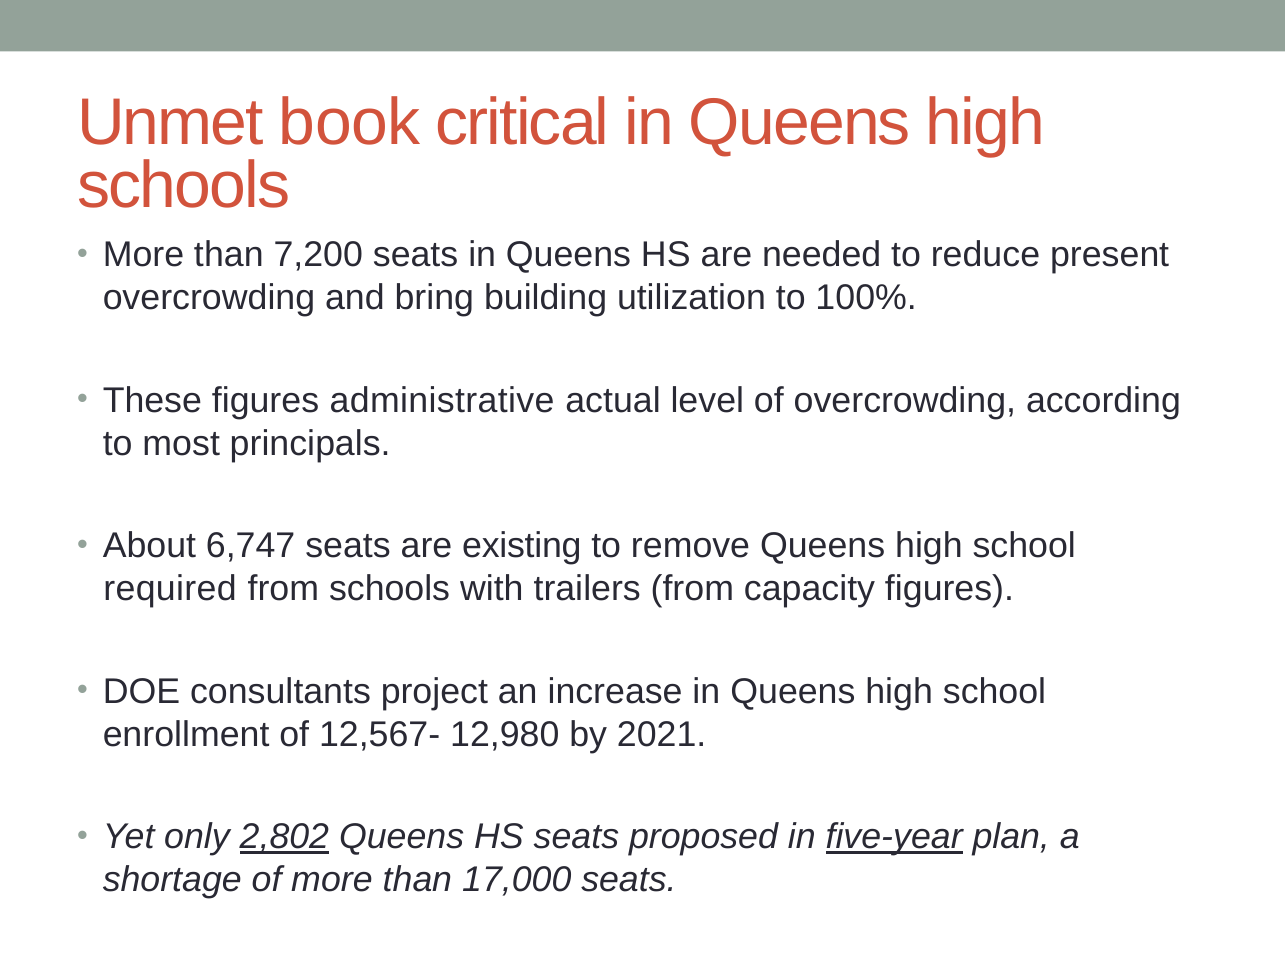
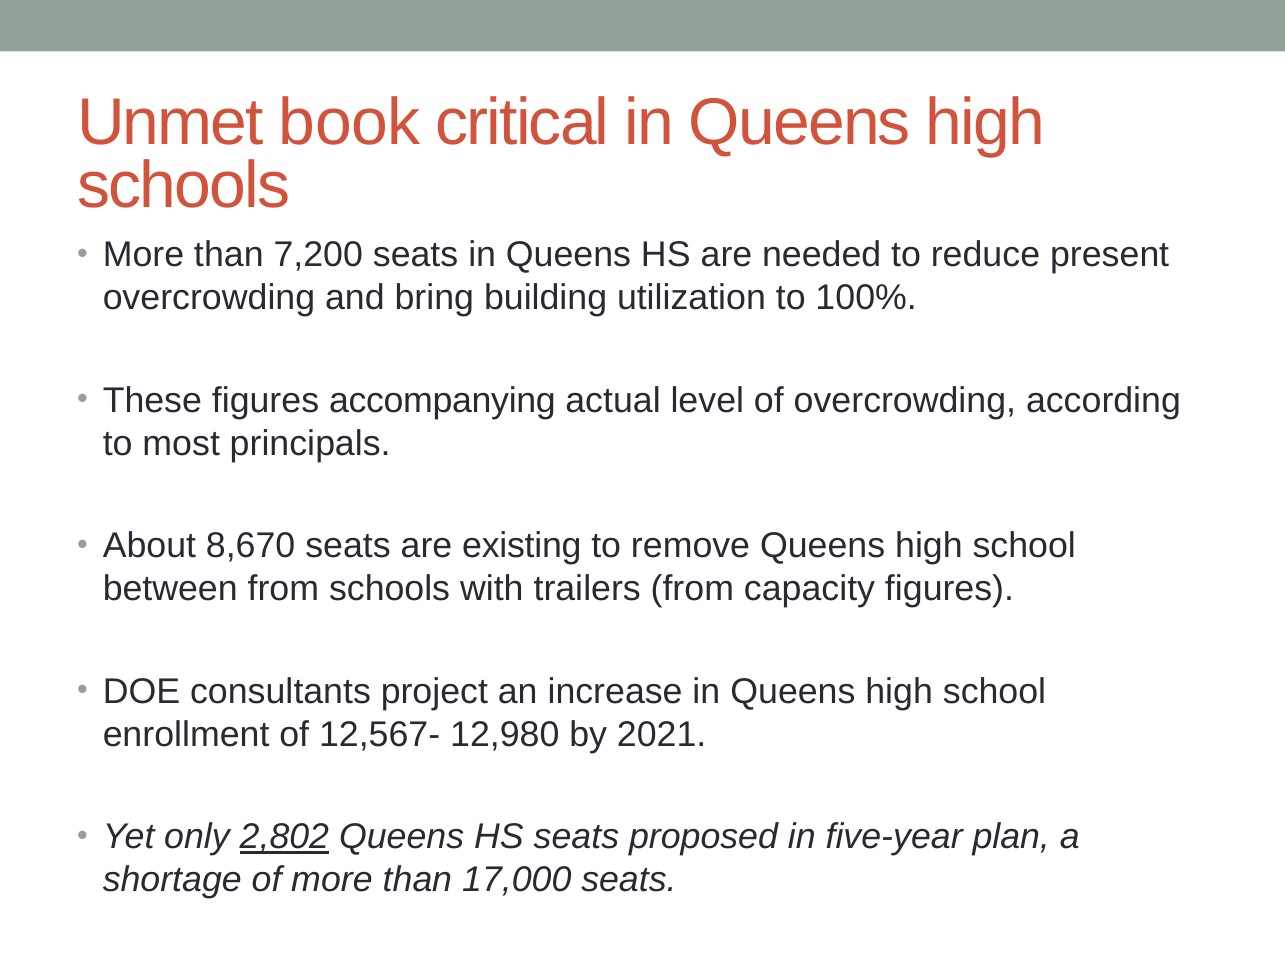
administrative: administrative -> accompanying (442, 401)
6,747: 6,747 -> 8,670 (251, 547)
required: required -> between (170, 589)
five-year underline: present -> none (894, 838)
